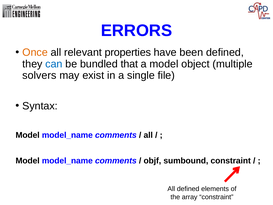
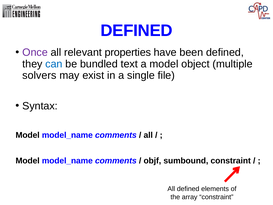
ERRORS: ERRORS -> DEFINED (137, 31)
Once colour: orange -> purple (35, 52)
that: that -> text (129, 64)
